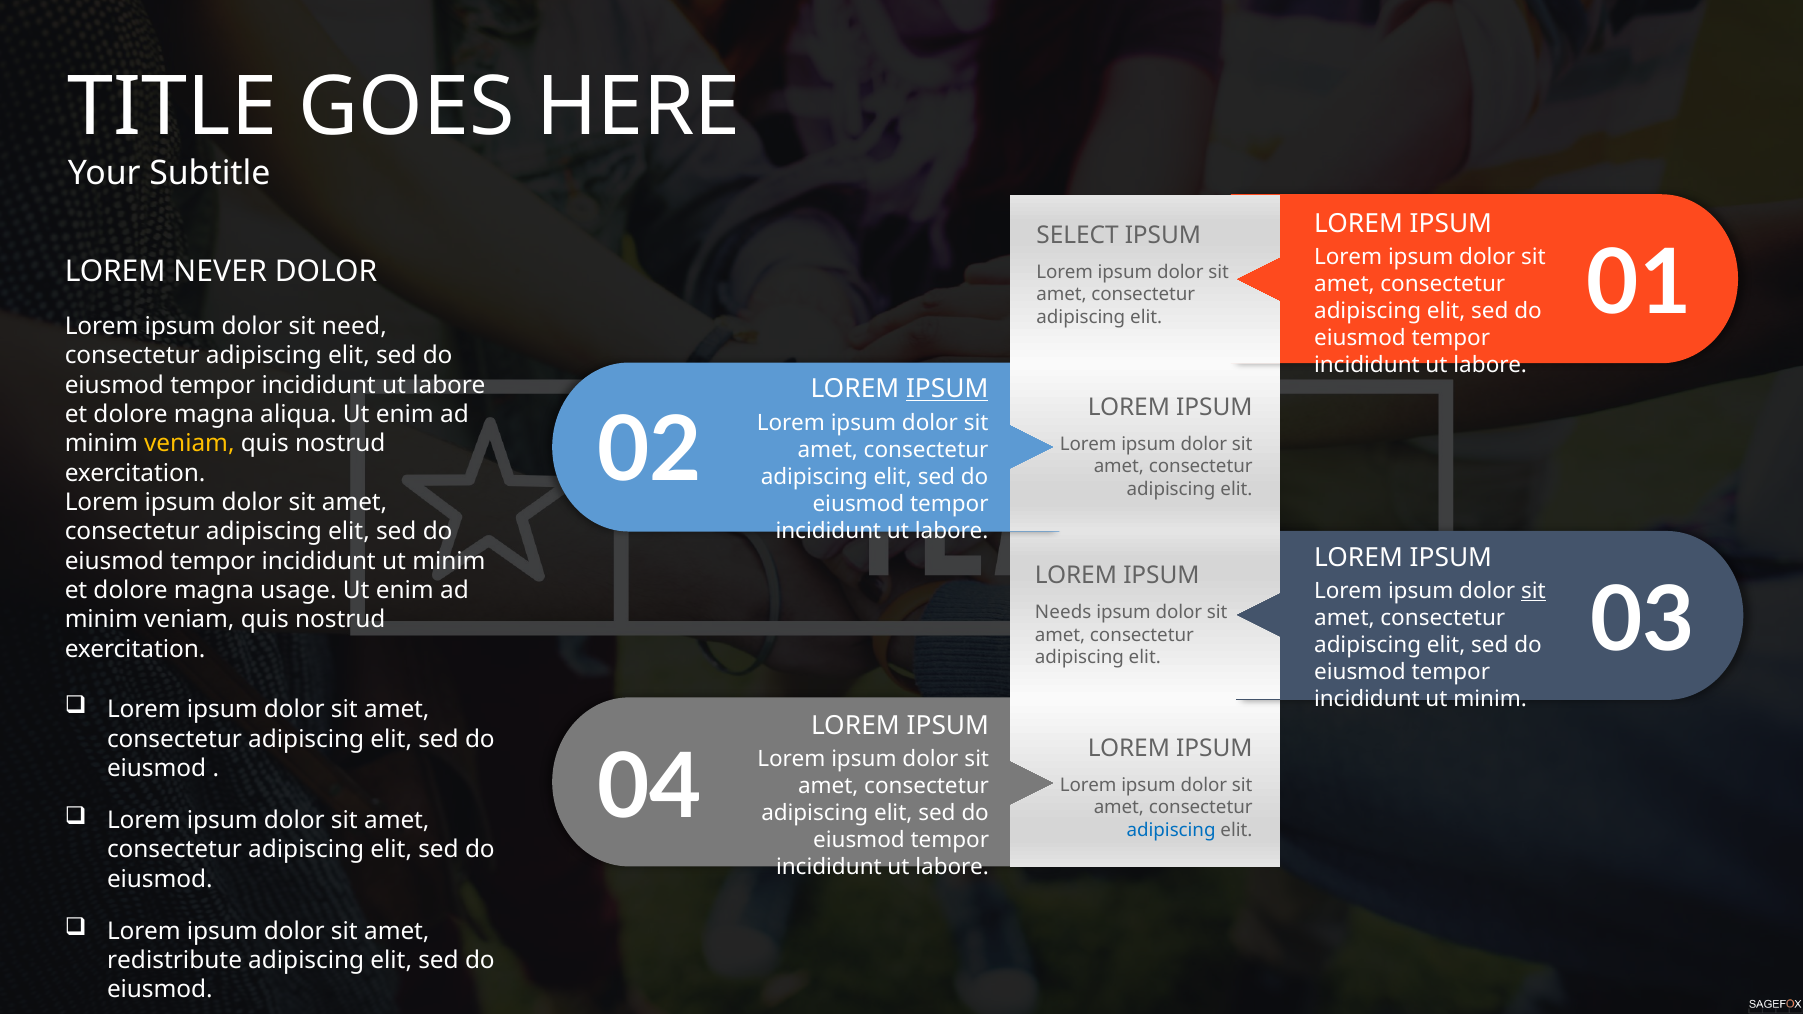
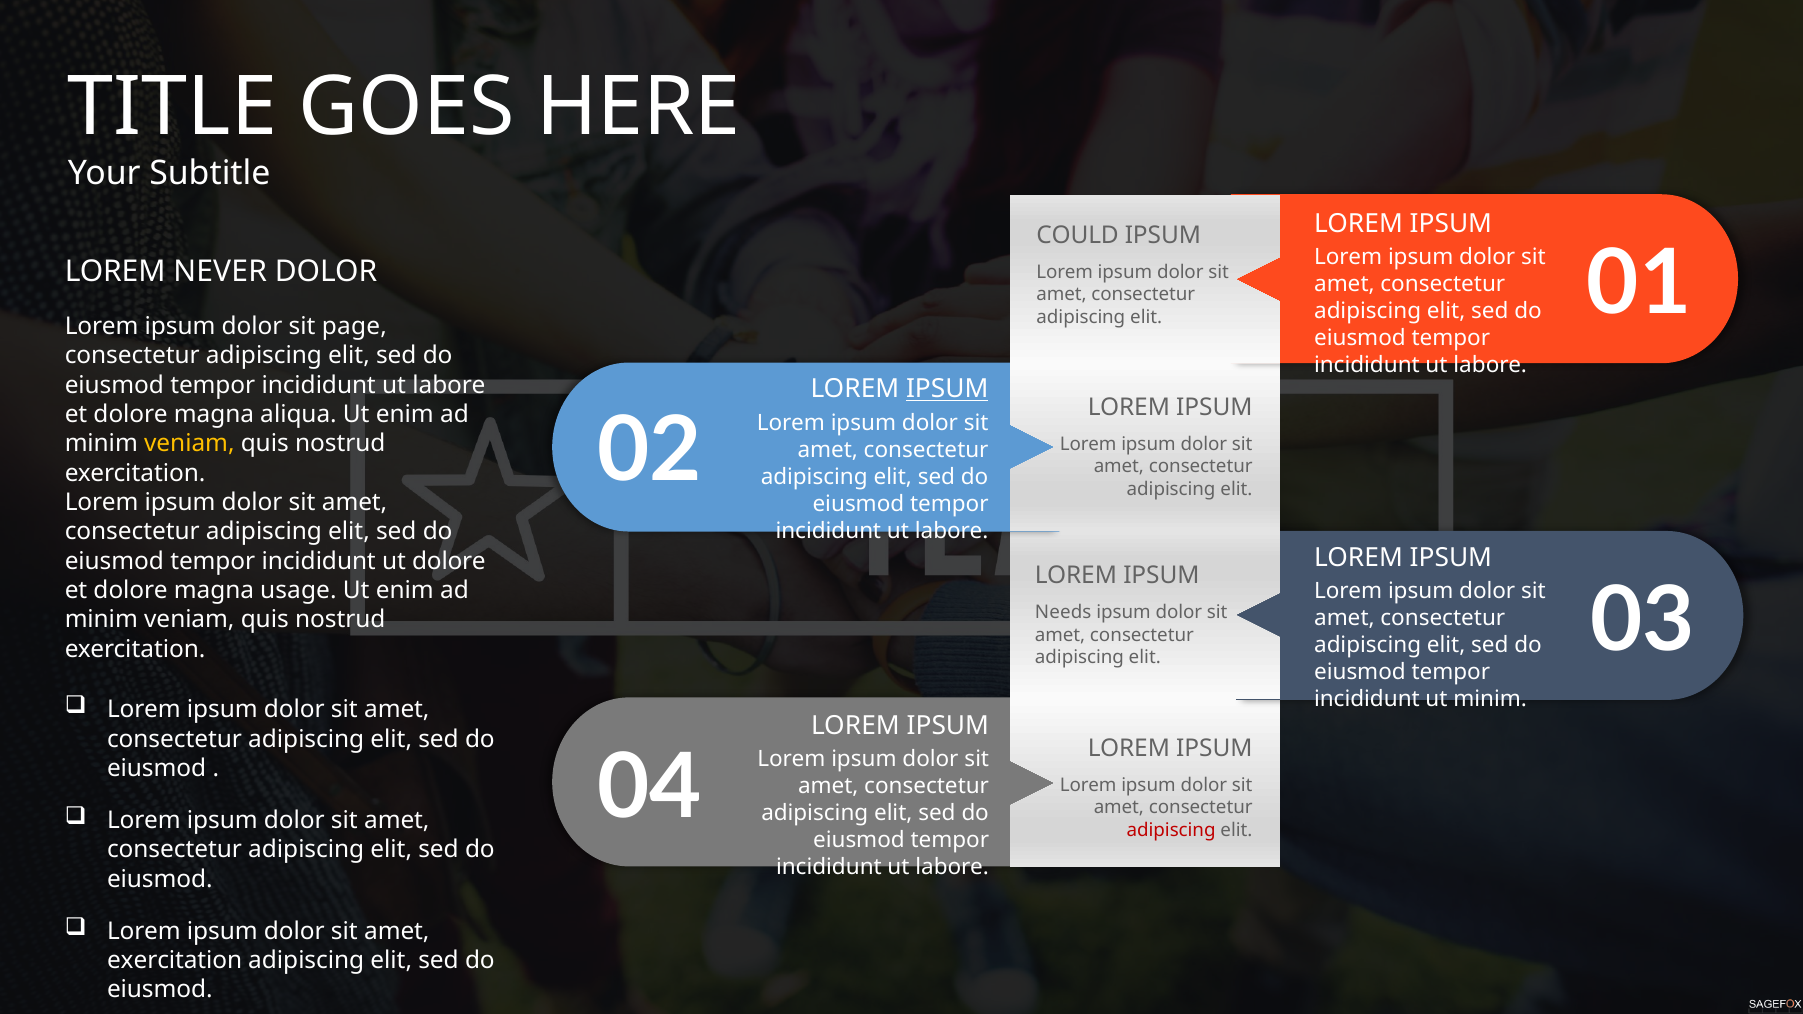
SELECT: SELECT -> COULD (1078, 235)
need: need -> page (354, 326)
minim: minim -> dolore (449, 561)
sit underline: present -> none (1533, 591)
adipiscing colour: blue -> red (1171, 830)
redistribute: redistribute -> exercitation (175, 960)
